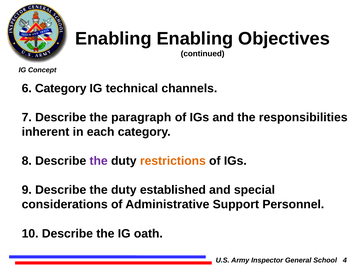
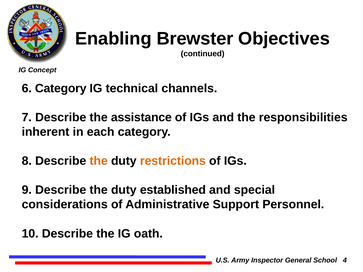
Enabling Enabling: Enabling -> Brewster (195, 39)
paragraph: paragraph -> assistance (141, 118)
the colour: purple -> orange (99, 161)
